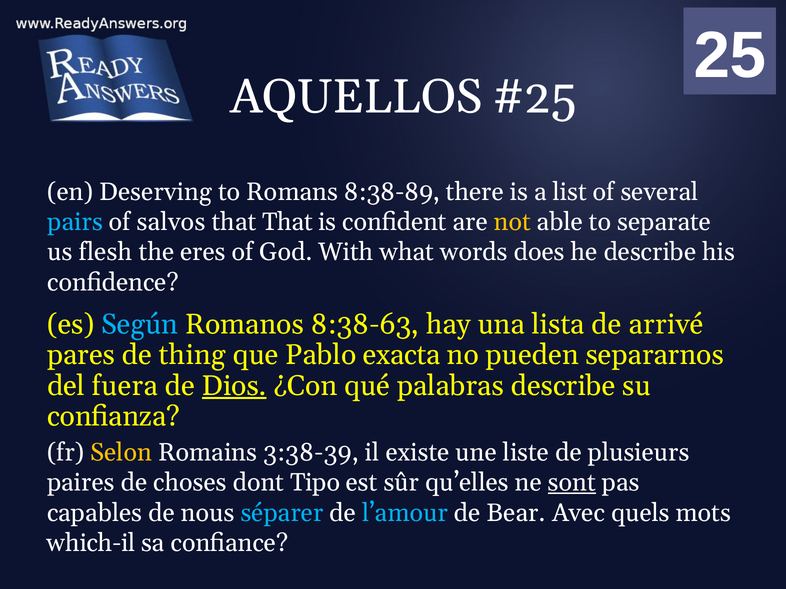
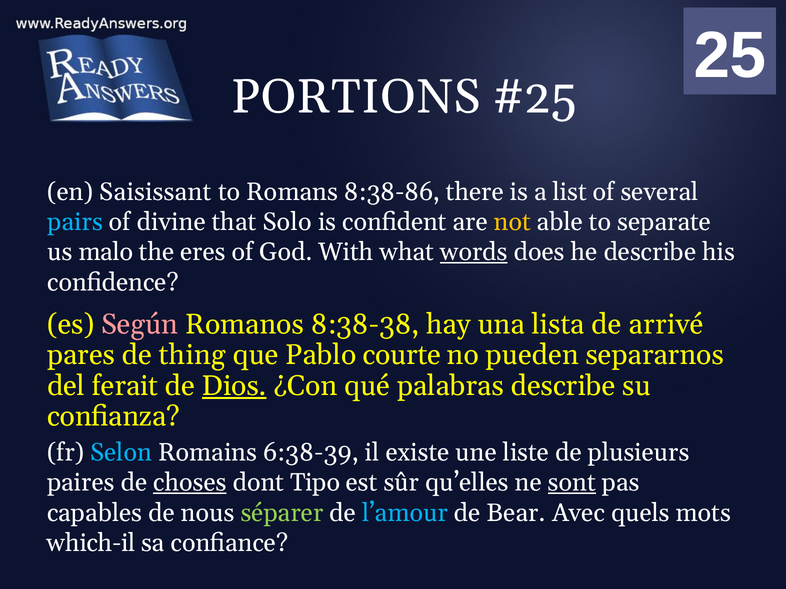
AQUELLOS: AQUELLOS -> PORTIONS (356, 97)
Deserving: Deserving -> Saisissant (155, 192)
8:38-89: 8:38-89 -> 8:38-86 (392, 192)
salvos: salvos -> divine (171, 222)
that That: That -> Solo (287, 222)
flesh: flesh -> malo (106, 252)
words underline: none -> present (474, 252)
Según colour: light blue -> pink (140, 325)
8:38-63: 8:38-63 -> 8:38-38 (365, 325)
exacta: exacta -> courte (402, 355)
fuera: fuera -> ferait (125, 386)
Selon colour: yellow -> light blue (121, 453)
3:38-39: 3:38-39 -> 6:38-39 (311, 453)
choses underline: none -> present (190, 483)
séparer colour: light blue -> light green (282, 513)
